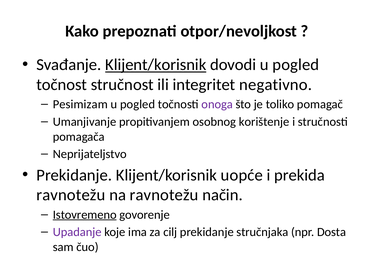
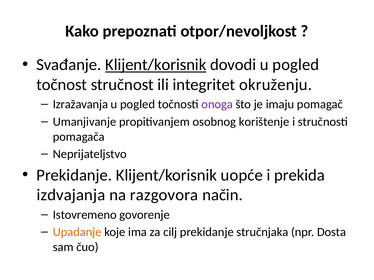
negativno: negativno -> okruženju (276, 85)
Pesimizam: Pesimizam -> Izražavanja (80, 104)
toliko: toliko -> imaju (280, 104)
ravnotežu: ravnotežu -> izdvajanja (71, 195)
na ravnotežu: ravnotežu -> razgovora (164, 195)
Istovremeno underline: present -> none (85, 215)
Upadanje colour: purple -> orange (77, 232)
